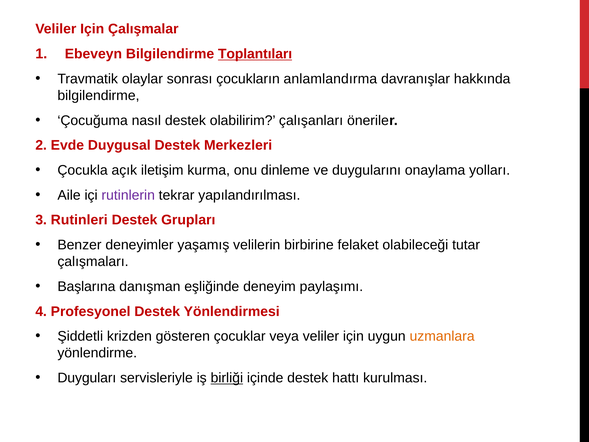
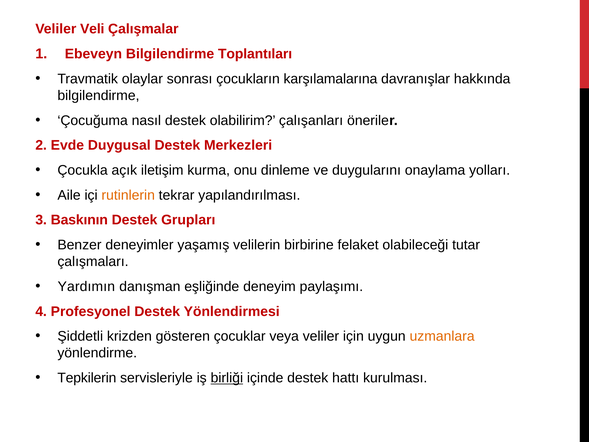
Için: Için -> Veli (92, 29)
Toplantıları underline: present -> none (255, 54)
anlamlandırma: anlamlandırma -> karşılamalarına (330, 79)
rutinlerin colour: purple -> orange (128, 195)
Rutinleri: Rutinleri -> Baskının (79, 220)
Başlarına: Başlarına -> Yardımın (86, 286)
Duyguları: Duyguları -> Tepkilerin (87, 378)
